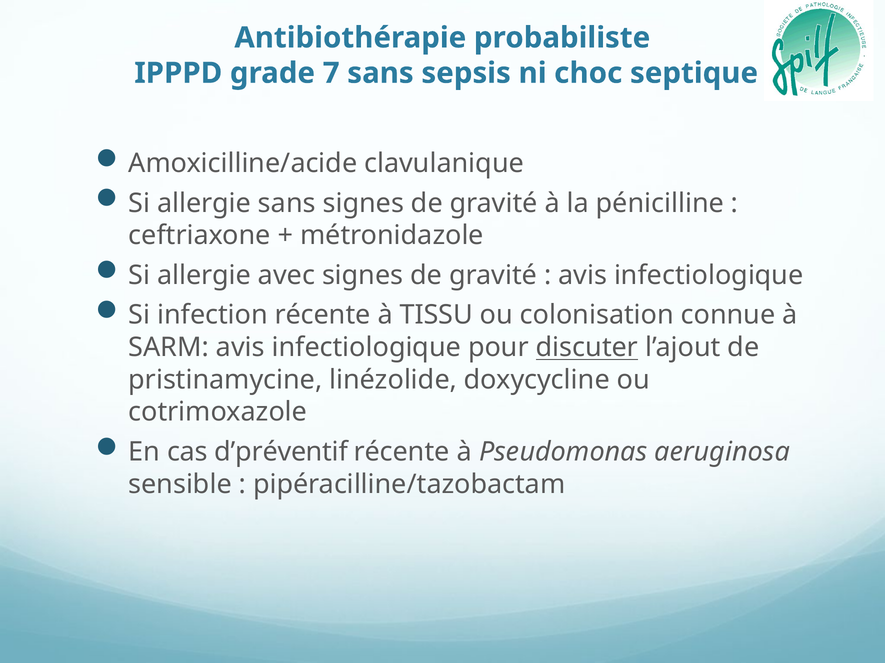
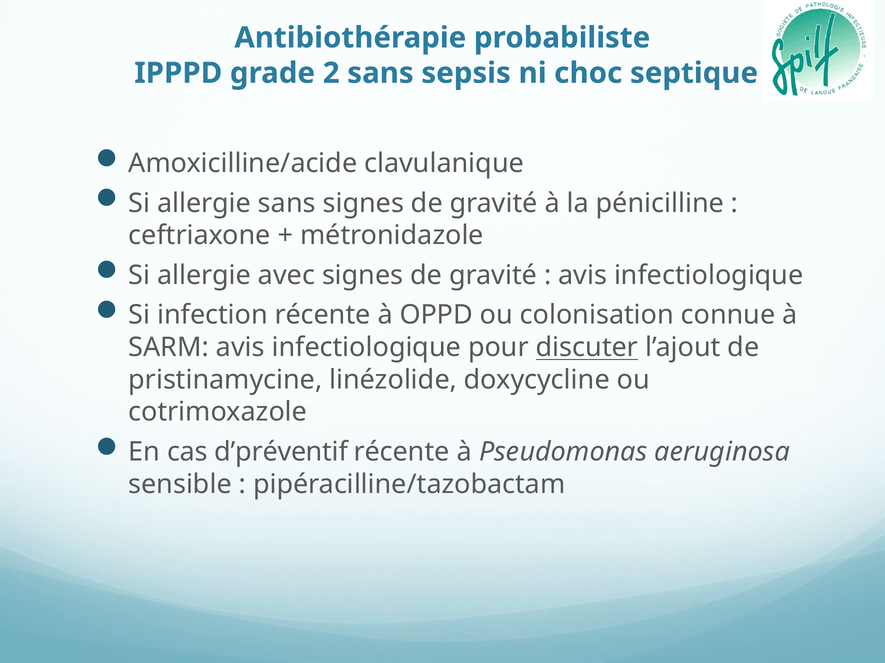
7: 7 -> 2 (331, 73)
TISSU: TISSU -> OPPD (436, 315)
